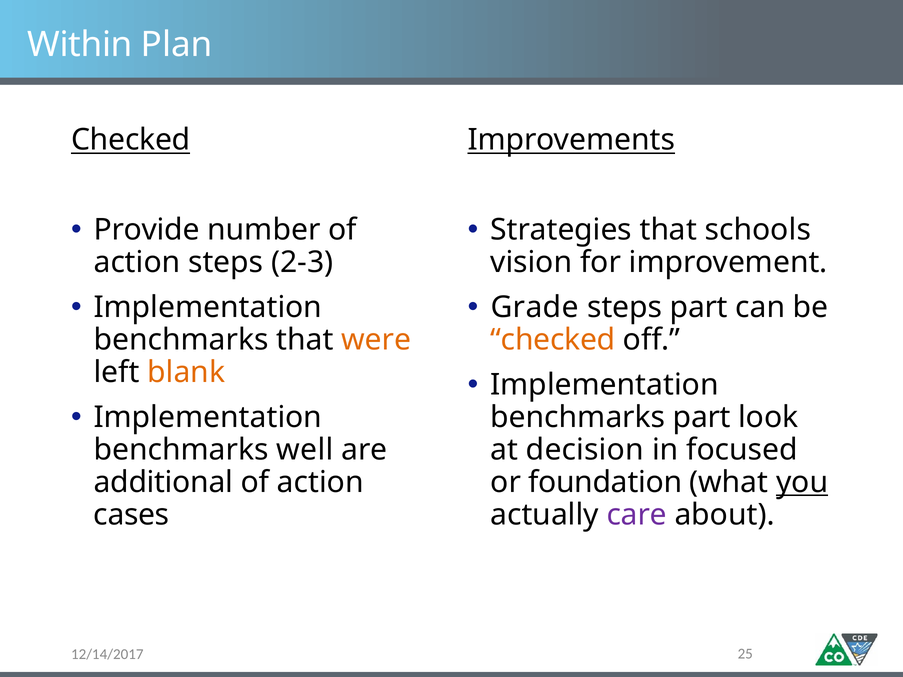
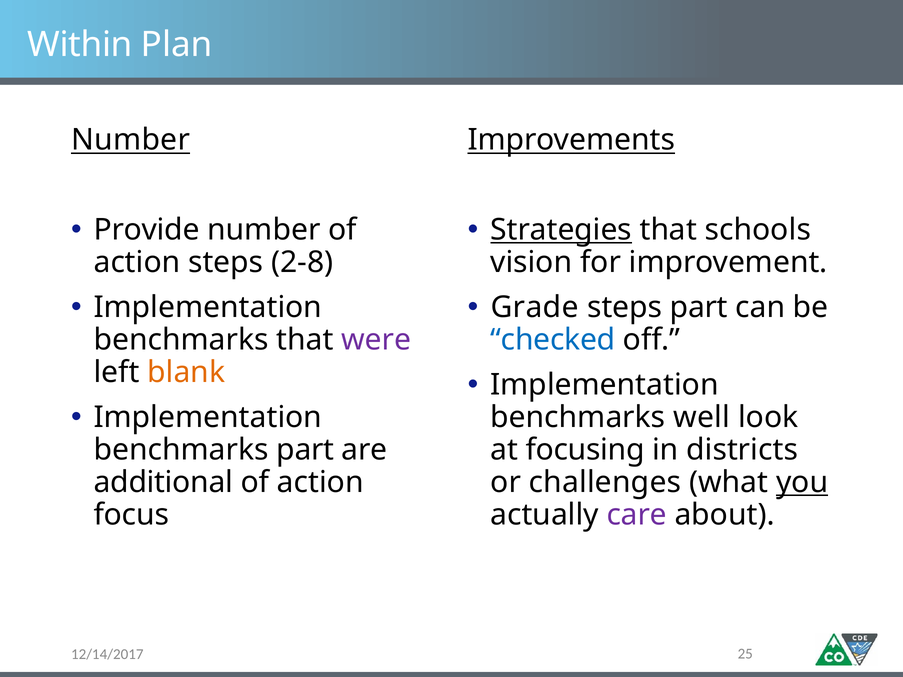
Checked: Checked -> Number (131, 140)
Strategies underline: none -> present (561, 230)
2-3: 2-3 -> 2-8 (302, 262)
were colour: orange -> purple (376, 340)
checked colour: orange -> blue (553, 340)
benchmarks part: part -> well (702, 417)
benchmarks well: well -> part (305, 450)
decision: decision -> focusing (585, 450)
focused: focused -> districts (742, 450)
foundation: foundation -> challenges (605, 482)
cases: cases -> focus (131, 515)
